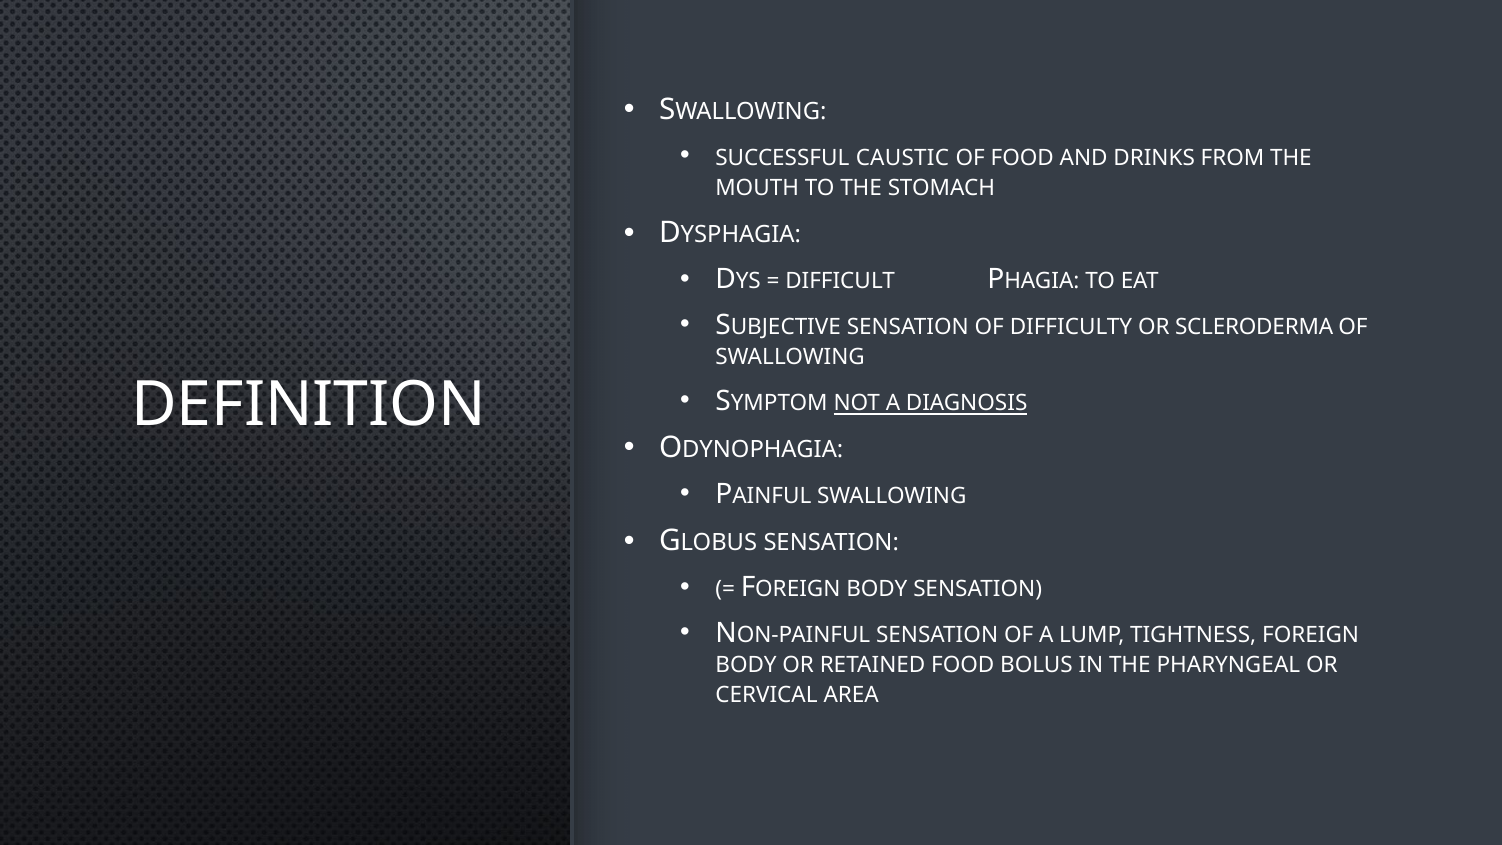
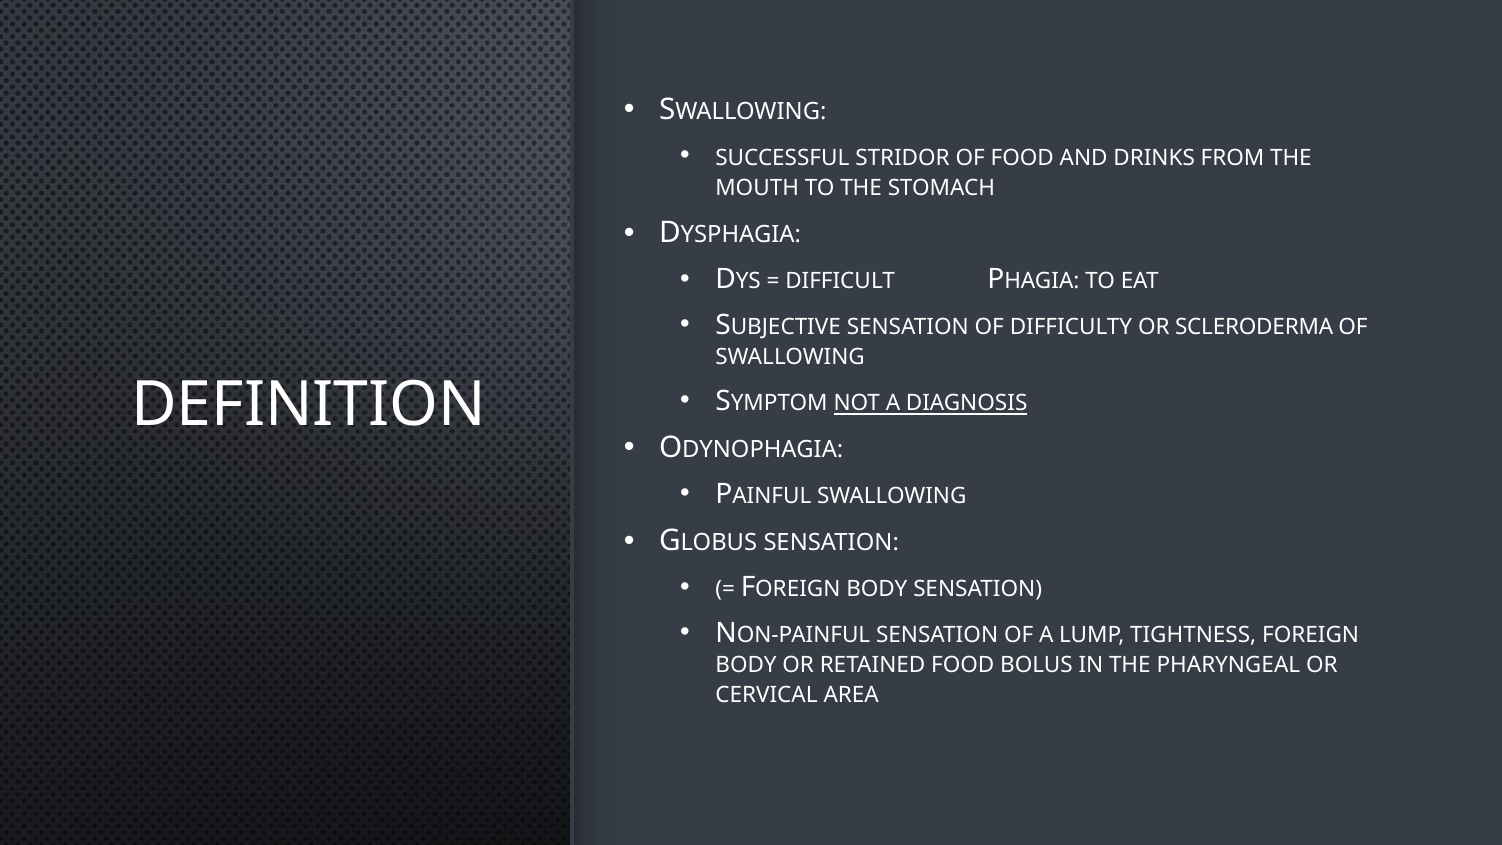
CAUSTIC: CAUSTIC -> STRIDOR (903, 158)
